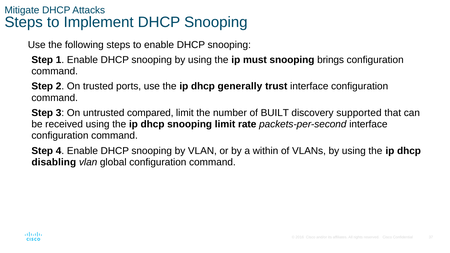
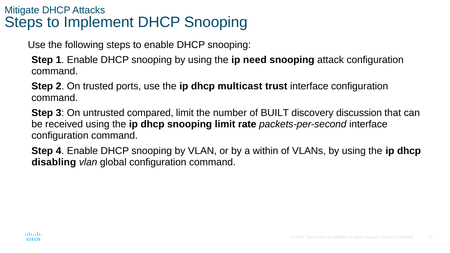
must: must -> need (255, 60)
brings: brings -> attack (331, 60)
generally: generally -> multicast (240, 86)
supported: supported -> discussion (359, 113)
